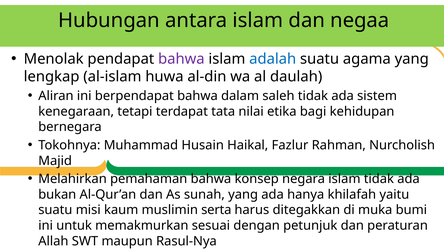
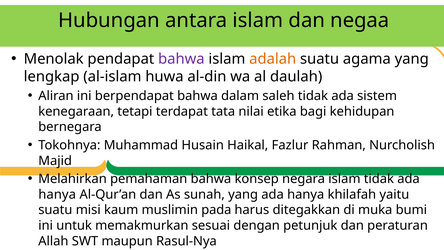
adalah colour: blue -> orange (273, 59)
bukan: bukan -> hanya (57, 194)
serta: serta -> pada (216, 210)
